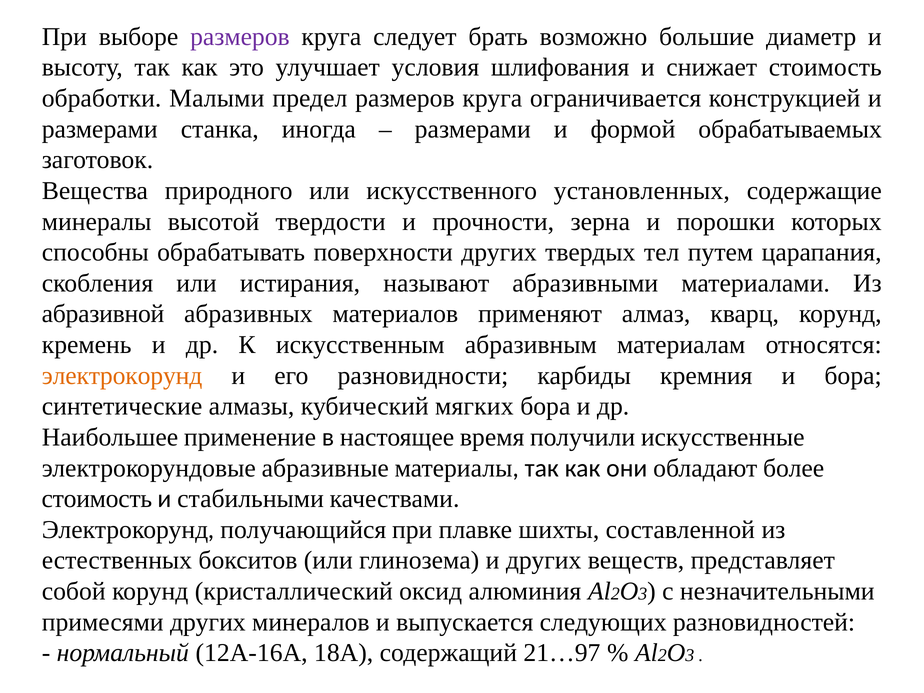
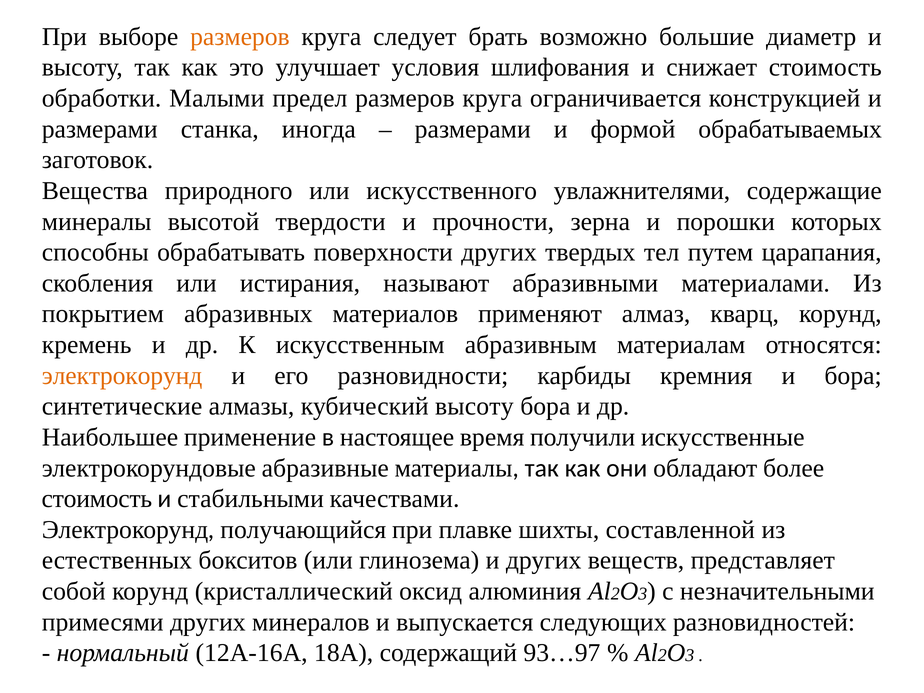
размеров colour: purple -> orange (240, 37)
установленных: установленных -> увлажнителями (642, 191)
абразивной: абразивной -> покрытием (103, 314)
кубический мягких: мягких -> высоту (474, 406)
21…97: 21…97 -> 93…97 (562, 653)
